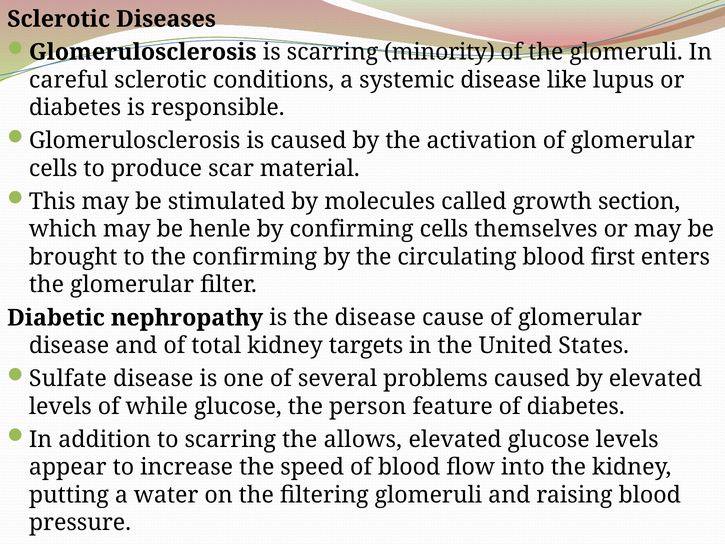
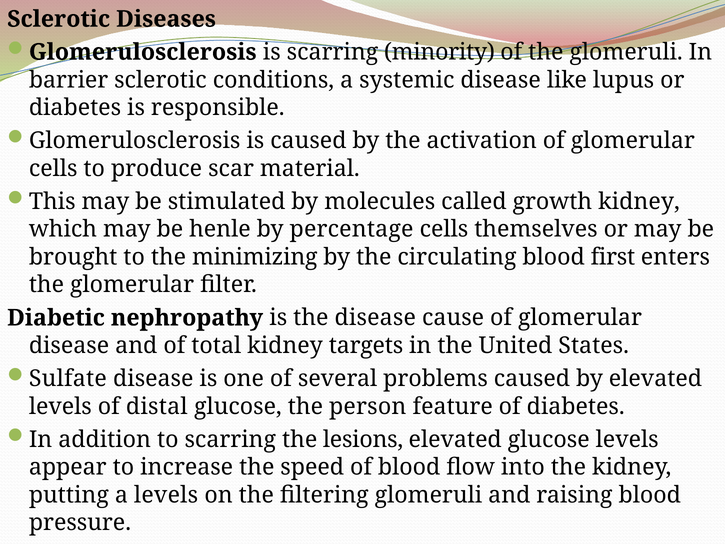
careful: careful -> barrier (69, 80)
growth section: section -> kidney (639, 201)
by confirming: confirming -> percentage (352, 229)
the confirming: confirming -> minimizing (255, 257)
while: while -> distal (157, 406)
allows: allows -> lesions (363, 439)
a water: water -> levels (166, 495)
